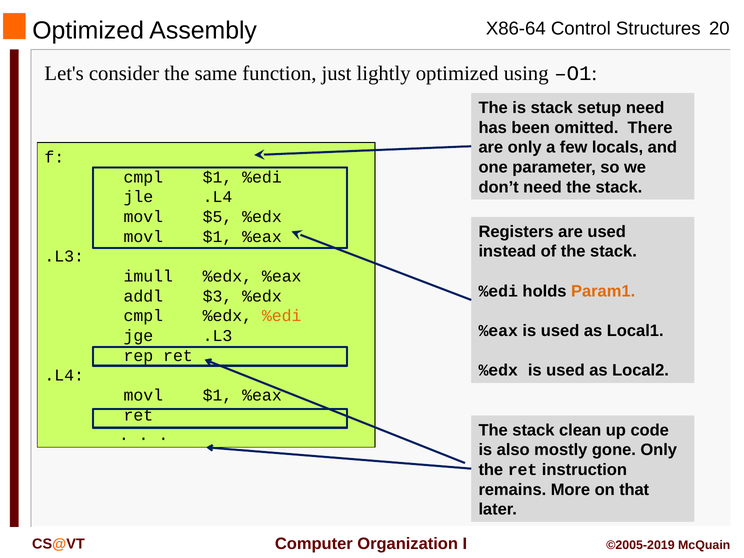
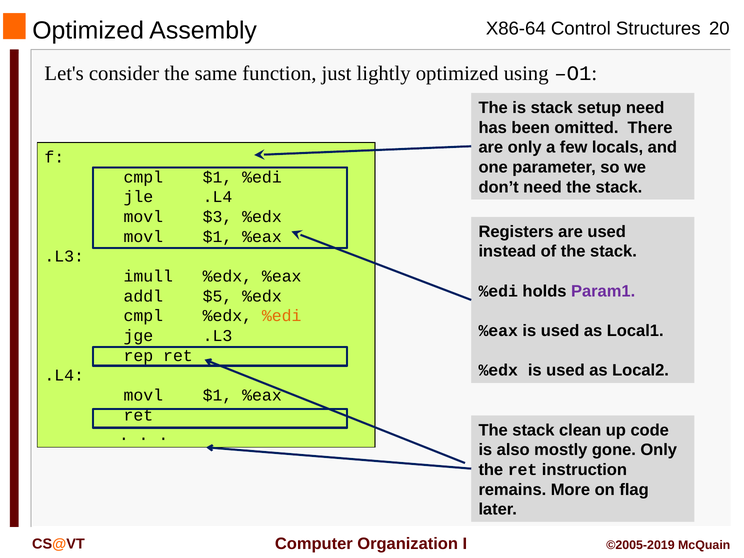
$5: $5 -> $3 (218, 217)
Param1 colour: orange -> purple (603, 291)
$3: $3 -> $5 (218, 296)
that: that -> flag (634, 490)
